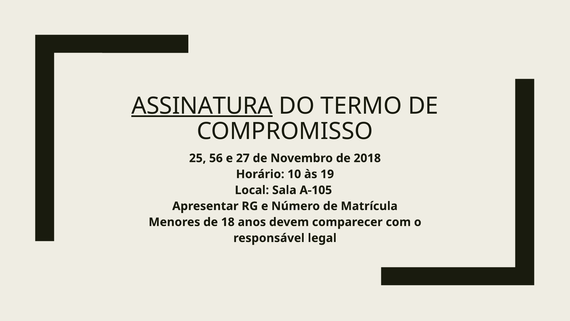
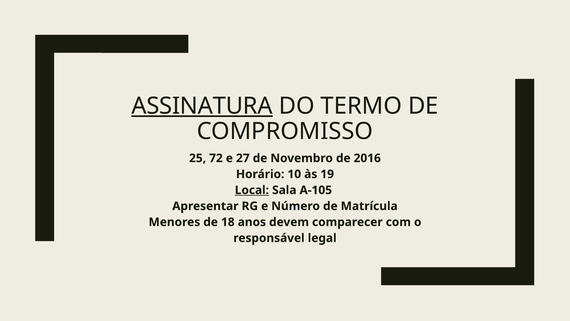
56: 56 -> 72 (216, 158)
2018: 2018 -> 2016 (367, 158)
Local underline: none -> present (252, 190)
